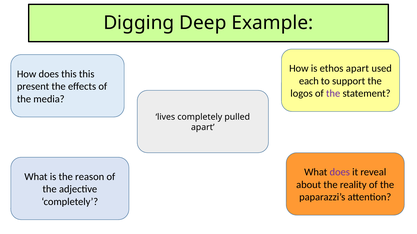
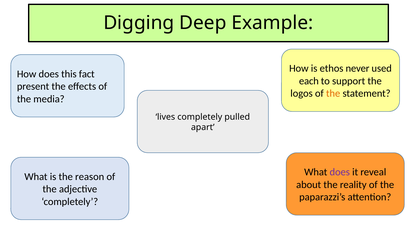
ethos apart: apart -> never (358, 69)
this this: this -> fact (87, 74)
the colour: purple -> orange (333, 94)
